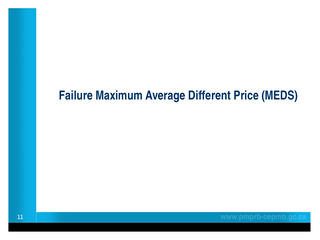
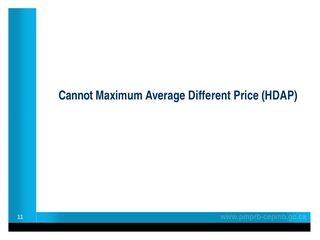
Failure: Failure -> Cannot (76, 96)
MEDS: MEDS -> HDAP (280, 96)
